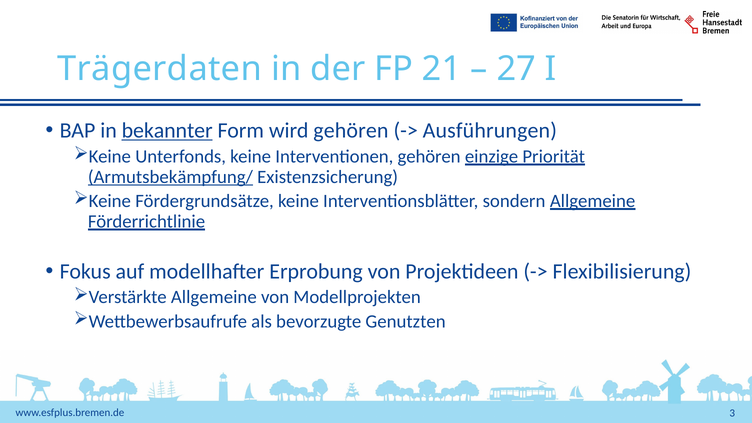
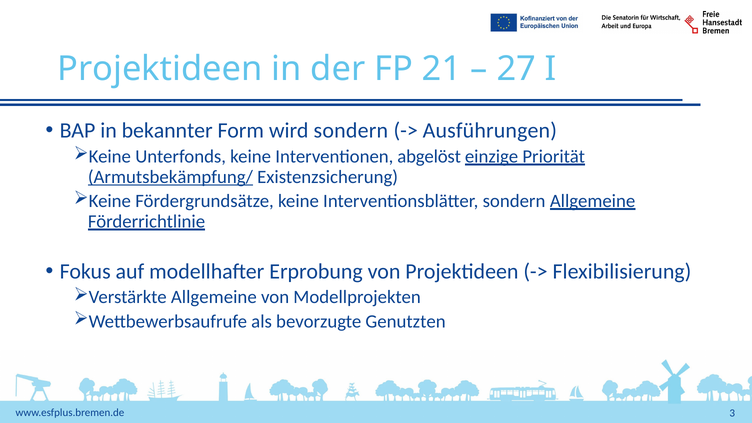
Trägerdaten: Trägerdaten -> Projektideen (160, 69)
bekannter underline: present -> none (167, 131)
wird gehören: gehören -> sondern (351, 131)
Interventionen gehören: gehören -> abgelöst (429, 157)
